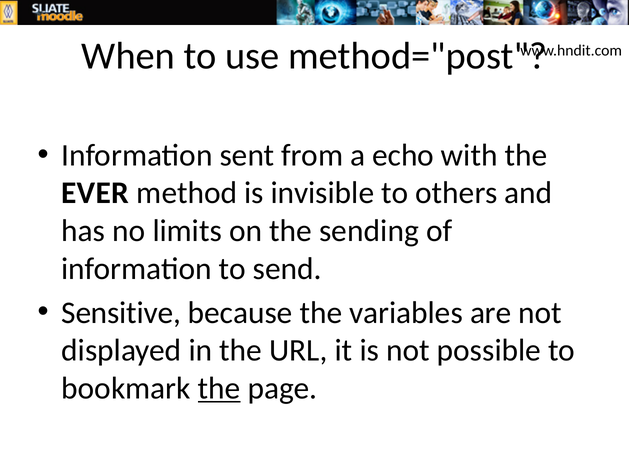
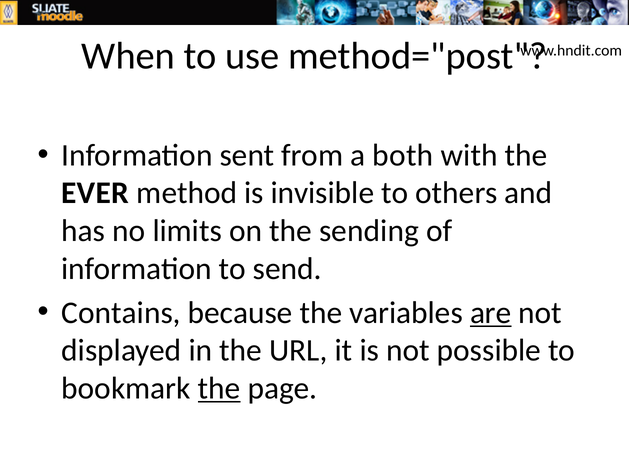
echo: echo -> both (403, 155)
Sensitive: Sensitive -> Contains (121, 313)
are underline: none -> present (491, 313)
